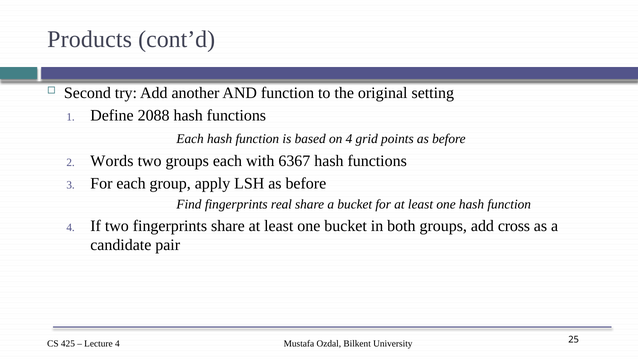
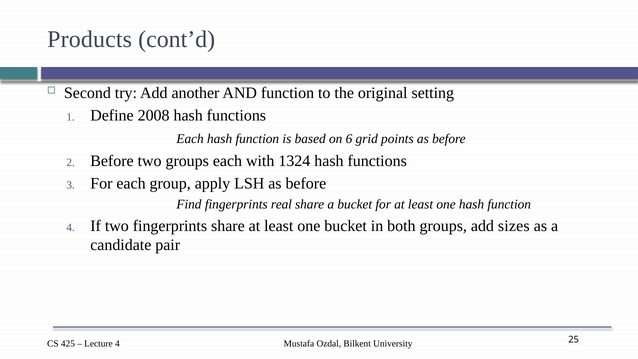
2088: 2088 -> 2008 (154, 116)
on 4: 4 -> 6 (349, 139)
Words: Words -> Before (112, 161)
6367: 6367 -> 1324 (294, 161)
cross: cross -> sizes (514, 226)
